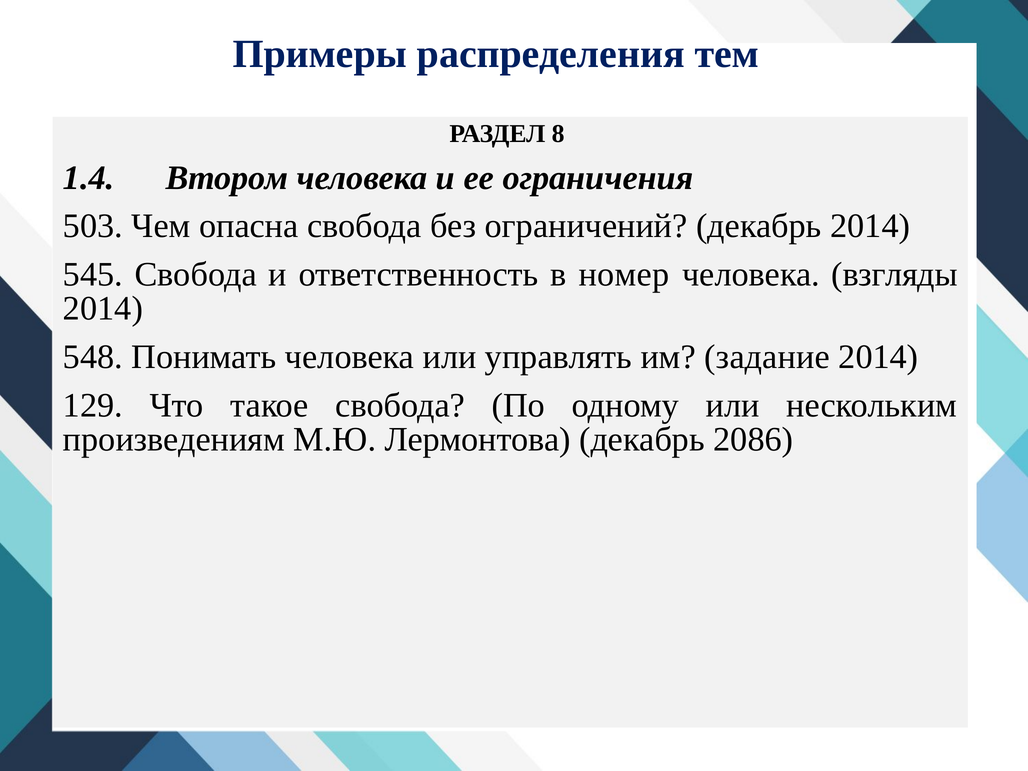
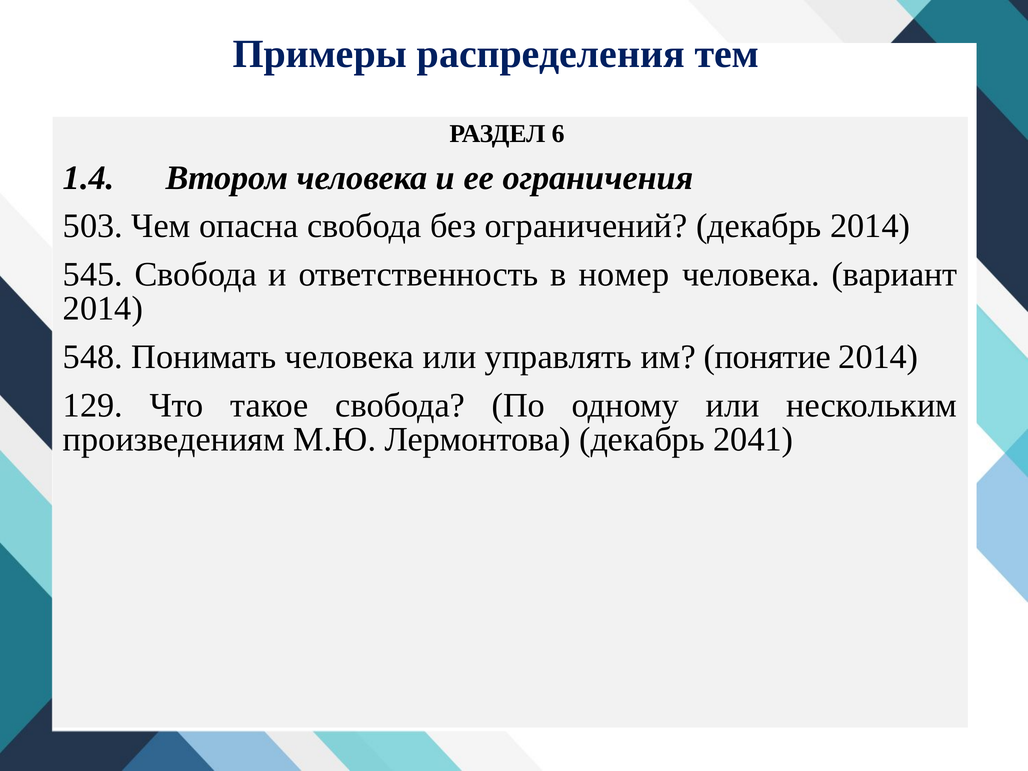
8: 8 -> 6 (558, 134)
взгляды: взгляды -> вариант (894, 275)
задание: задание -> понятие (767, 357)
2086: 2086 -> 2041 (753, 439)
